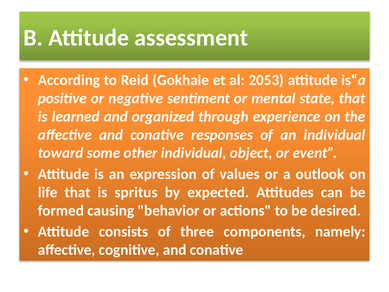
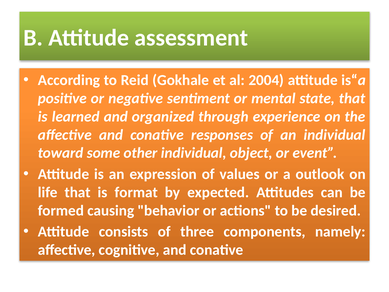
2053: 2053 -> 2004 (266, 80)
spritus: spritus -> format (136, 192)
